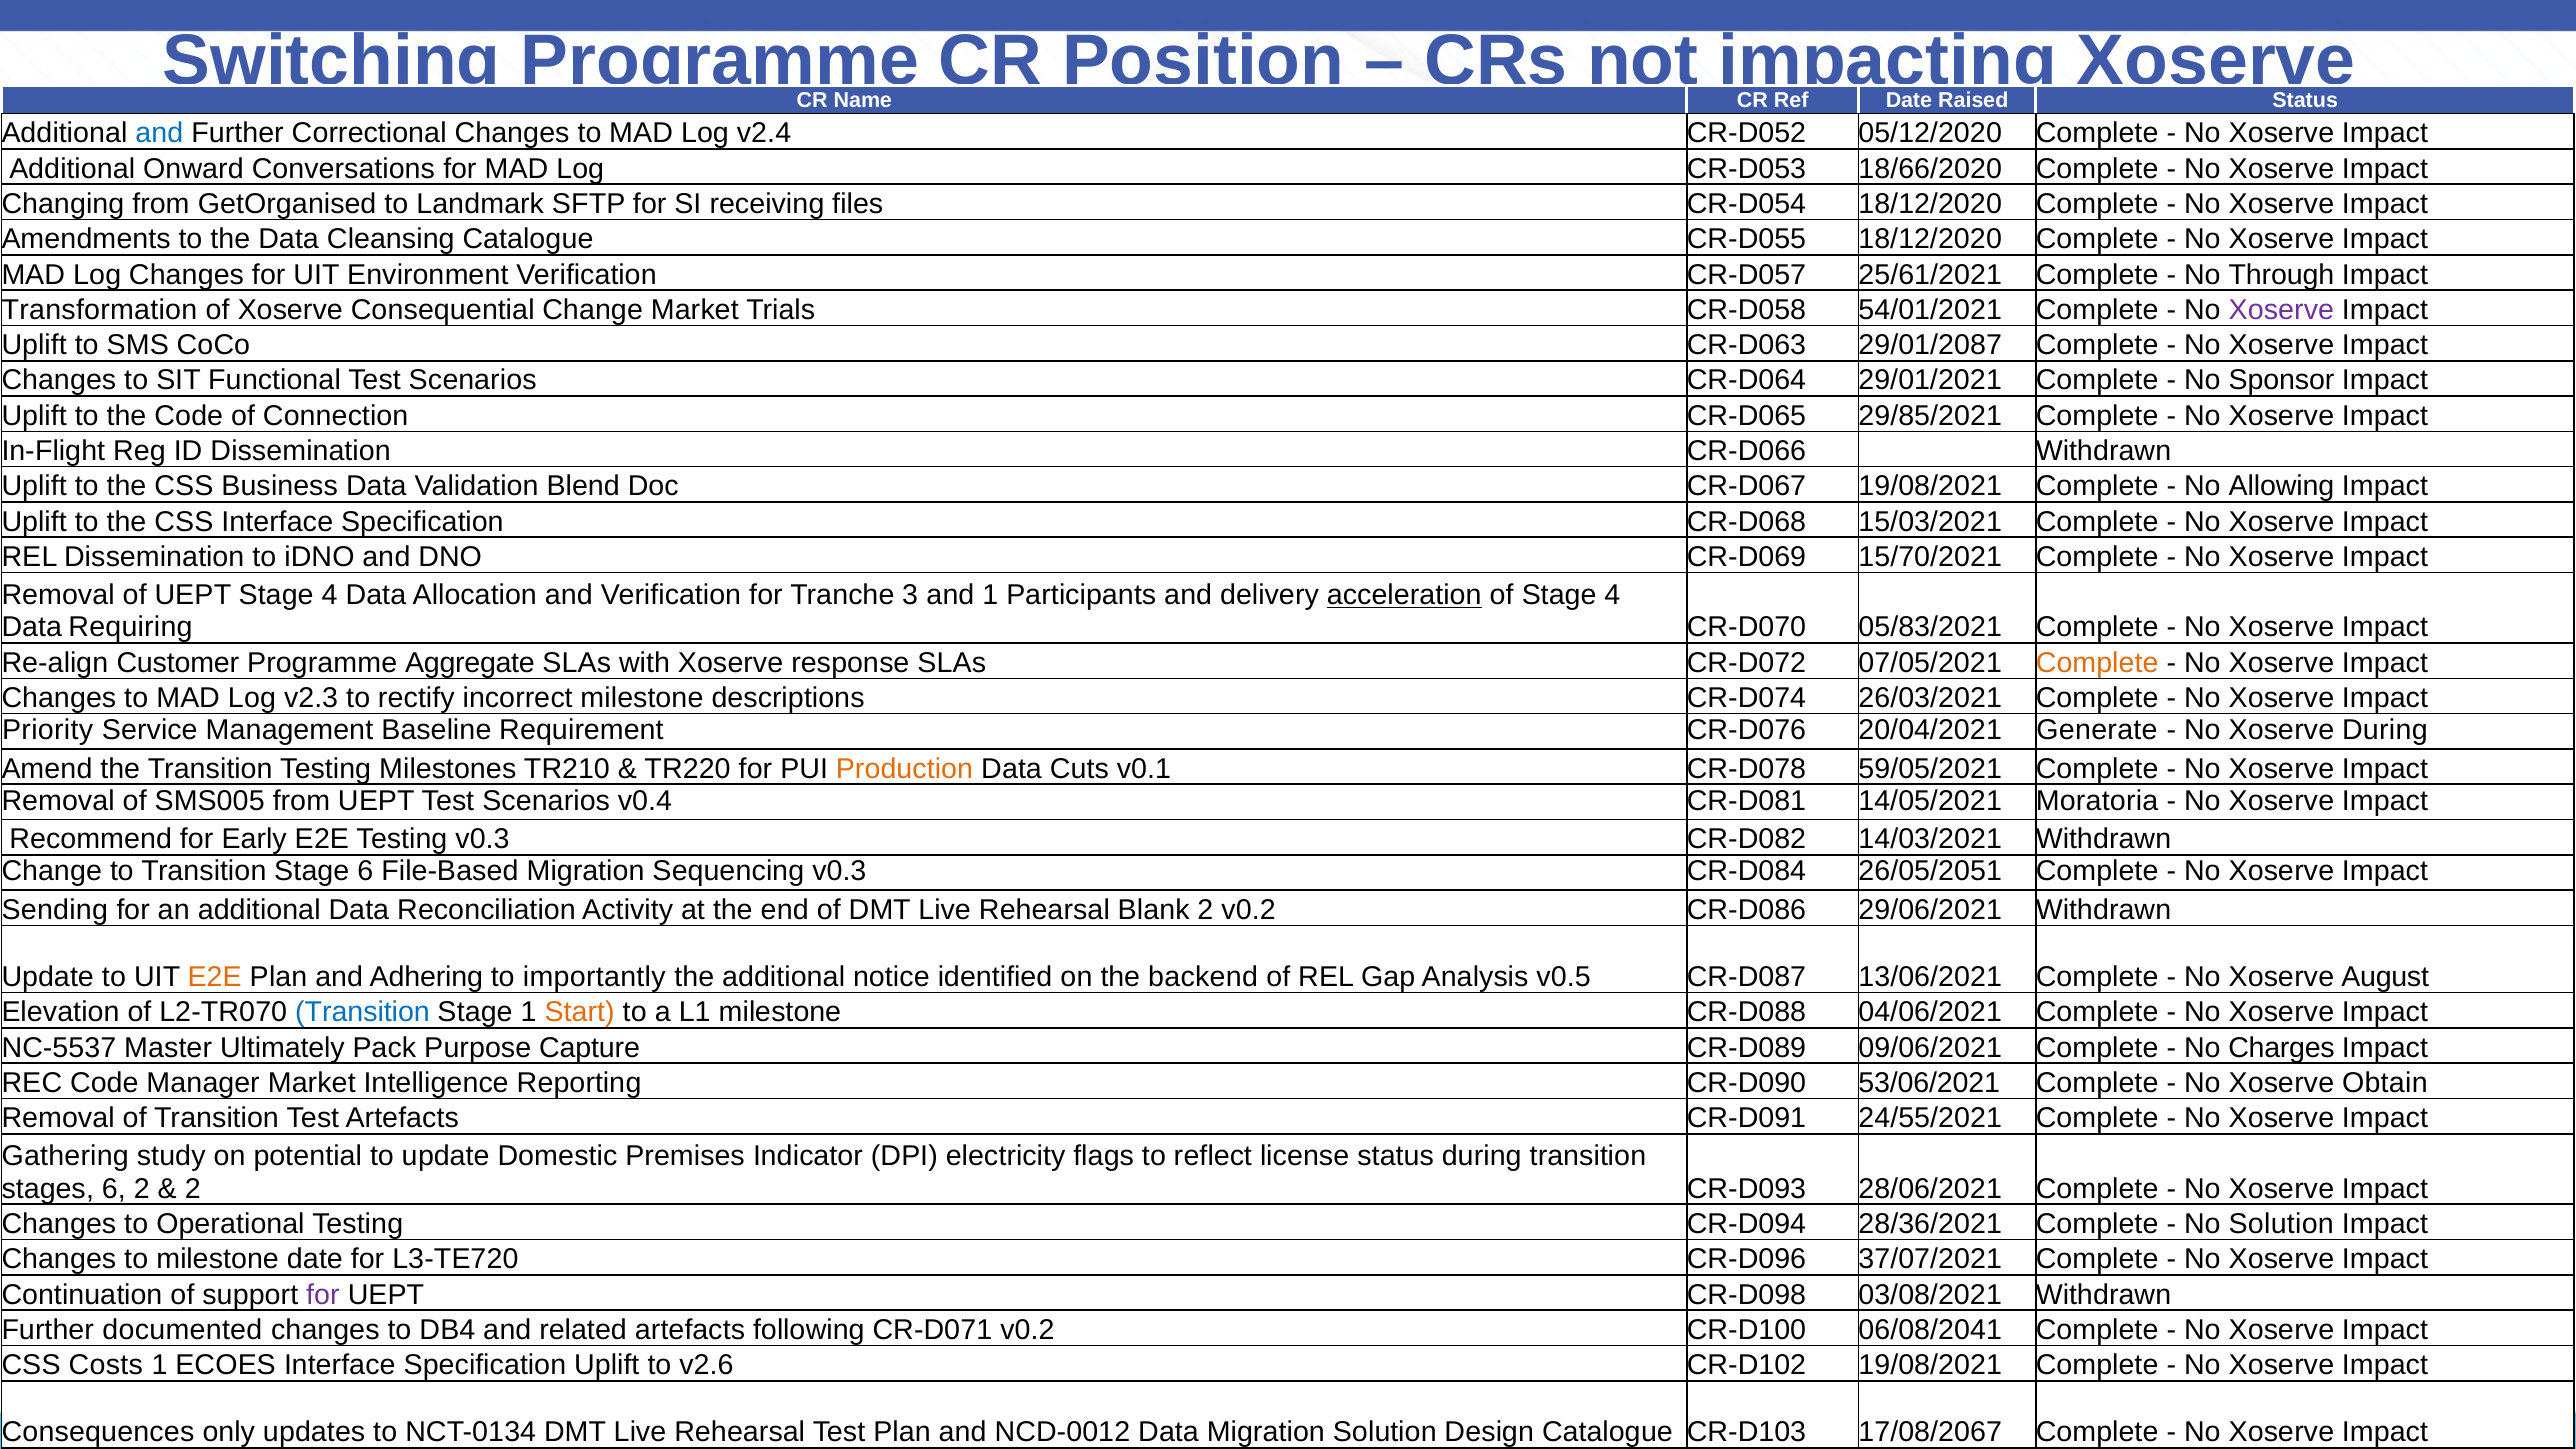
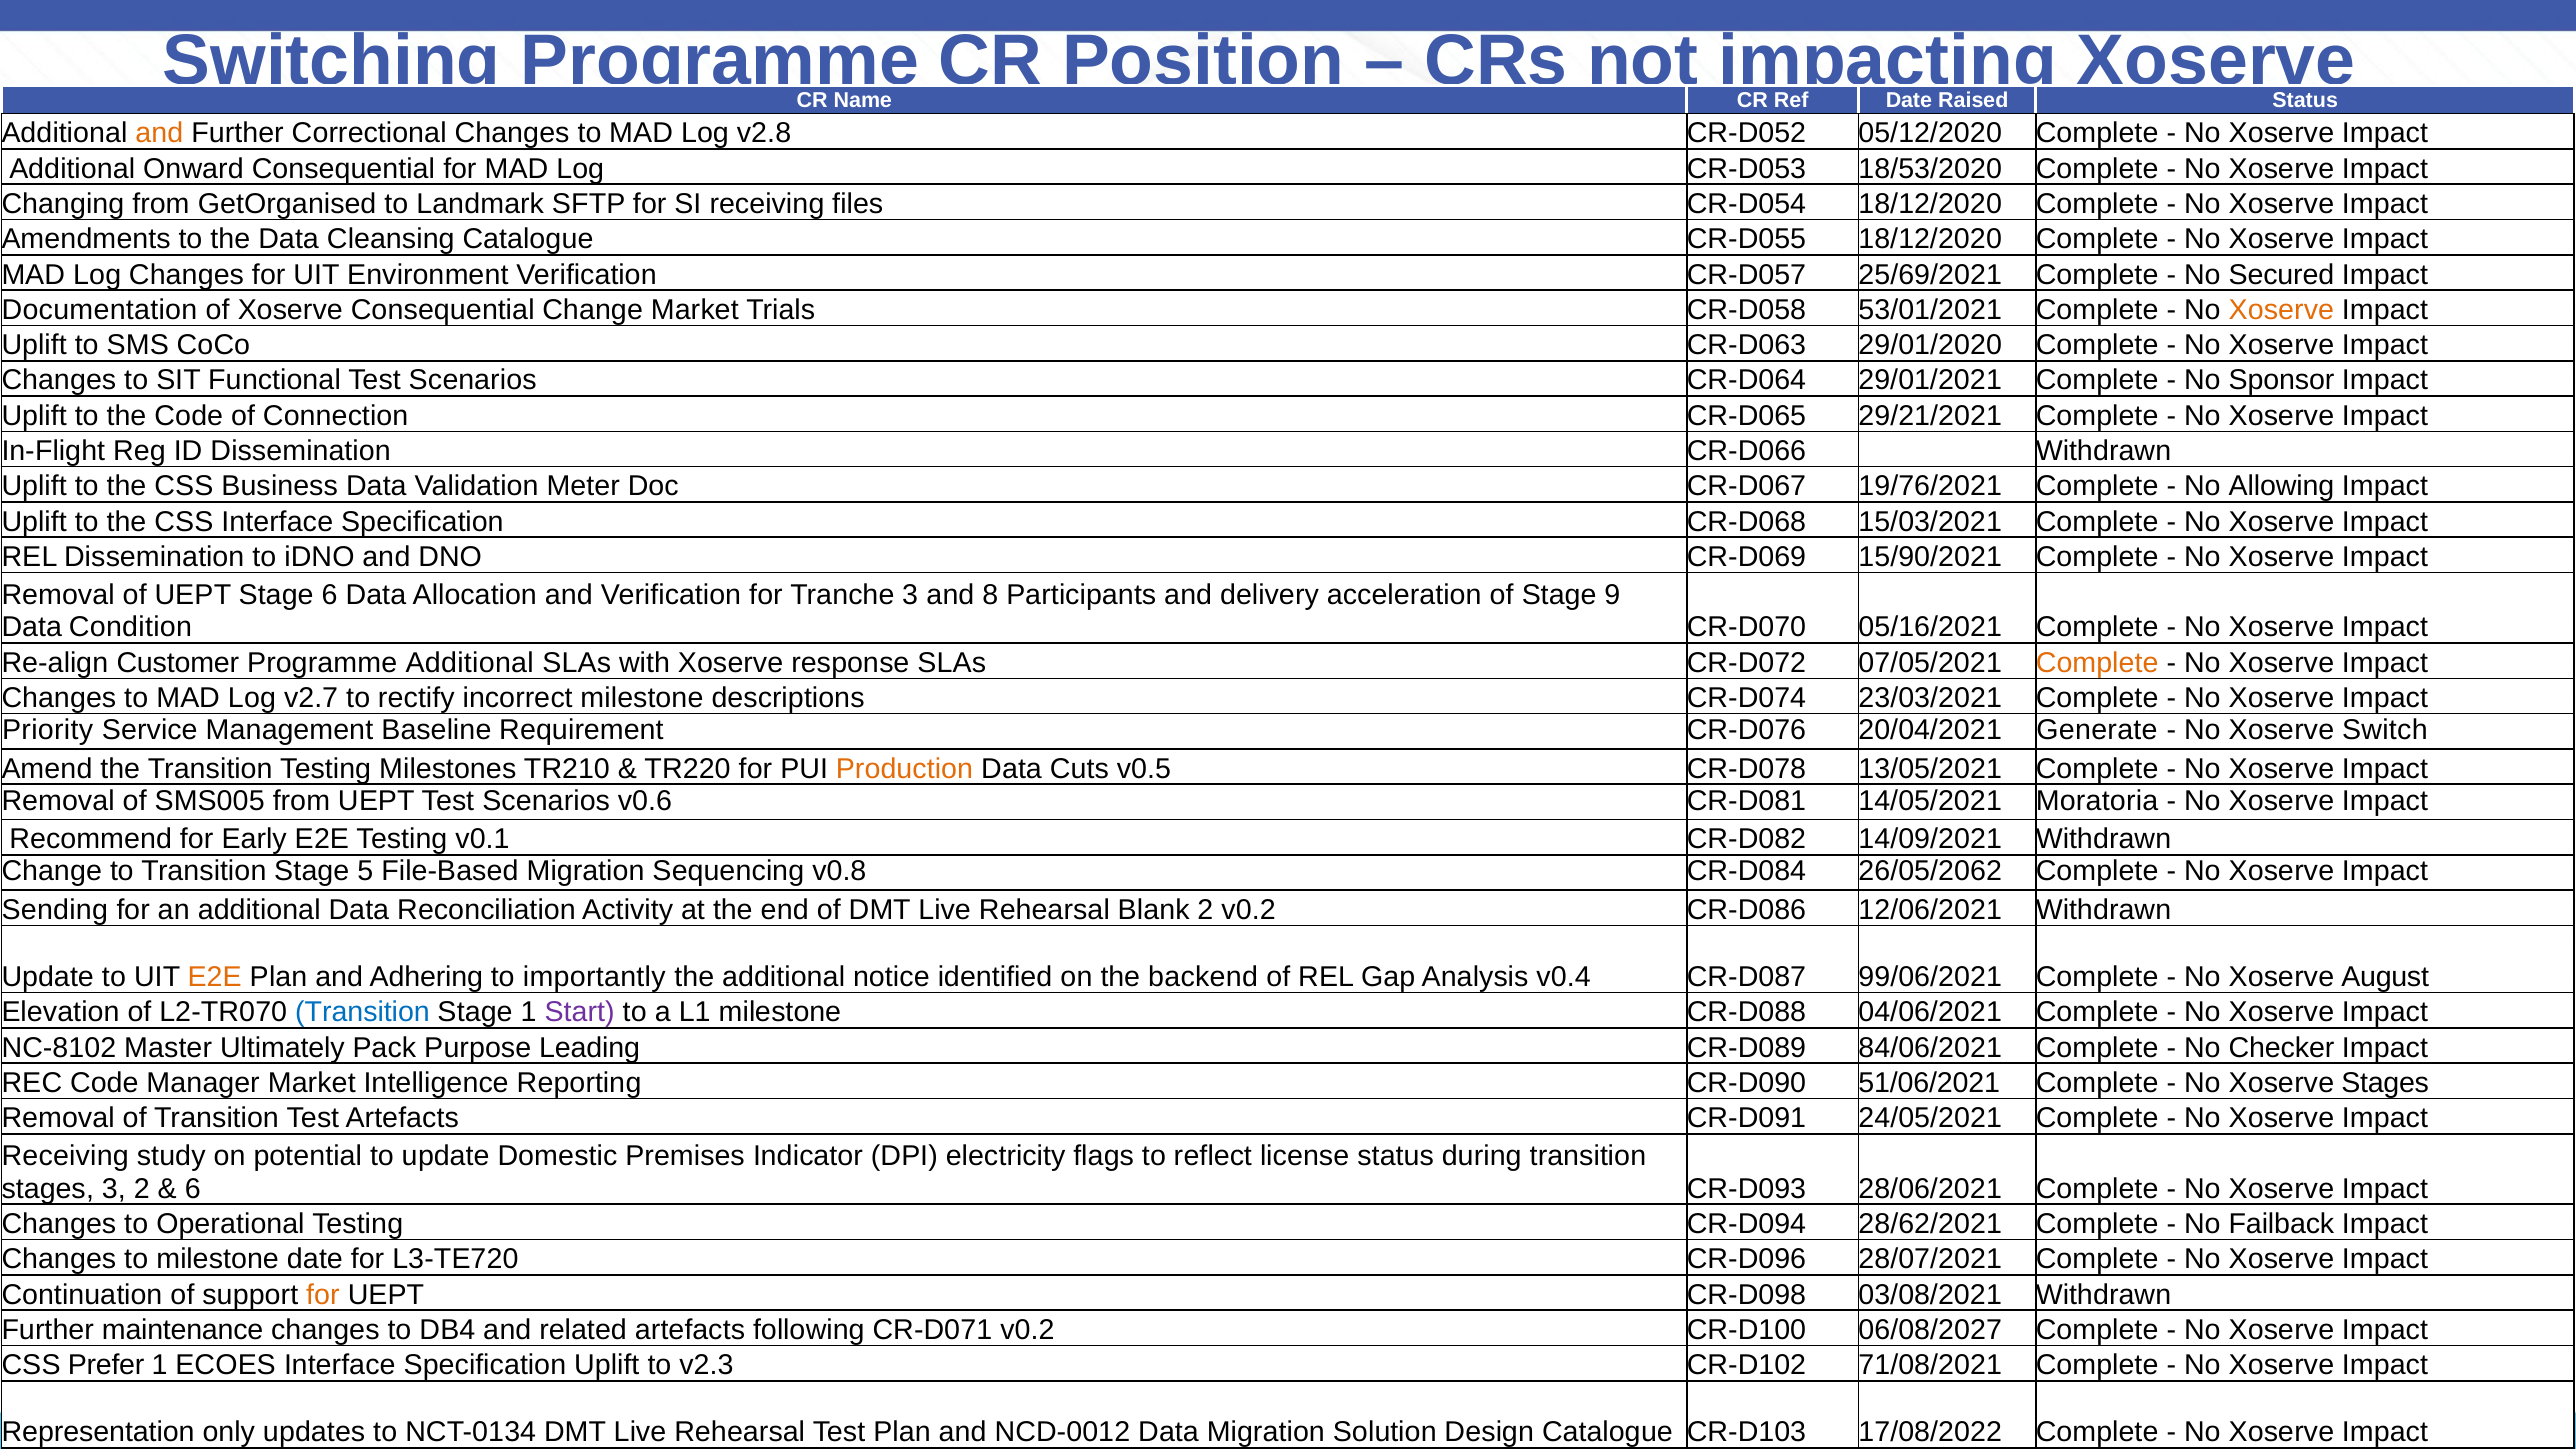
and colour: blue -> orange (159, 133)
v2.4: v2.4 -> v2.8 (764, 133)
Onward Conversations: Conversations -> Consequential (343, 169)
18/66/2020: 18/66/2020 -> 18/53/2020 (1930, 169)
25/61/2021: 25/61/2021 -> 25/69/2021 (1930, 275)
Through: Through -> Secured (2281, 275)
Transformation: Transformation -> Documentation (99, 310)
54/01/2021: 54/01/2021 -> 53/01/2021 (1930, 310)
Xoserve colour: purple -> orange (2281, 310)
29/01/2087: 29/01/2087 -> 29/01/2020 (1930, 345)
29/85/2021: 29/85/2021 -> 29/21/2021 (1930, 416)
Blend: Blend -> Meter (583, 486)
CR-D067 19/08/2021: 19/08/2021 -> 19/76/2021 (1930, 486)
15/70/2021: 15/70/2021 -> 15/90/2021 (1930, 557)
UEPT Stage 4: 4 -> 6 (330, 595)
and 1: 1 -> 8 (990, 595)
acceleration underline: present -> none (1404, 595)
of Stage 4: 4 -> 9 (1612, 595)
Requiring: Requiring -> Condition (130, 628)
05/83/2021: 05/83/2021 -> 05/16/2021 (1930, 628)
Programme Aggregate: Aggregate -> Additional (470, 663)
v2.3: v2.3 -> v2.7 (311, 698)
26/03/2021: 26/03/2021 -> 23/03/2021 (1930, 698)
Xoserve During: During -> Switch (2385, 730)
v0.1: v0.1 -> v0.5 (1144, 769)
59/05/2021: 59/05/2021 -> 13/05/2021 (1930, 769)
v0.4: v0.4 -> v0.6 (645, 801)
Testing v0.3: v0.3 -> v0.1 (482, 839)
14/03/2021: 14/03/2021 -> 14/09/2021 (1930, 839)
Stage 6: 6 -> 5 (365, 872)
Sequencing v0.3: v0.3 -> v0.8 (839, 872)
26/05/2051: 26/05/2051 -> 26/05/2062 (1930, 872)
29/06/2021: 29/06/2021 -> 12/06/2021 (1930, 910)
v0.5: v0.5 -> v0.4 (1564, 977)
13/06/2021: 13/06/2021 -> 99/06/2021 (1930, 977)
Start colour: orange -> purple (580, 1012)
NC-5537: NC-5537 -> NC-8102 (59, 1048)
Capture: Capture -> Leading (590, 1048)
09/06/2021: 09/06/2021 -> 84/06/2021 (1930, 1048)
Charges: Charges -> Checker (2281, 1048)
53/06/2021: 53/06/2021 -> 51/06/2021 (1929, 1083)
Xoserve Obtain: Obtain -> Stages (2385, 1083)
24/55/2021: 24/55/2021 -> 24/05/2021 (1930, 1118)
Gathering: Gathering -> Receiving (65, 1157)
stages 6: 6 -> 3 (114, 1189)
2: 2 -> 6 (193, 1189)
28/36/2021: 28/36/2021 -> 28/62/2021 (1930, 1224)
No Solution: Solution -> Failback (2281, 1224)
37/07/2021: 37/07/2021 -> 28/07/2021 (1930, 1259)
for colour: purple -> orange (323, 1295)
documented: documented -> maintenance (183, 1330)
06/08/2041: 06/08/2041 -> 06/08/2027 (1930, 1330)
Costs: Costs -> Prefer (106, 1365)
v2.6: v2.6 -> v2.3 (706, 1365)
CR-D102 19/08/2021: 19/08/2021 -> 71/08/2021 (1930, 1365)
Consequences: Consequences -> Representation (98, 1432)
17/08/2067: 17/08/2067 -> 17/08/2022 (1930, 1432)
